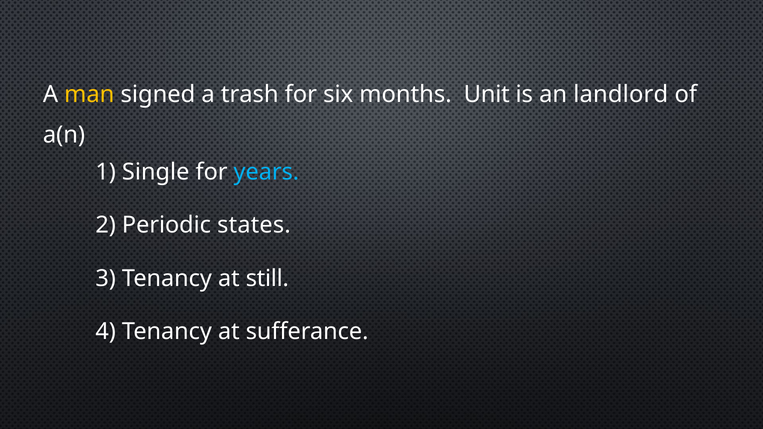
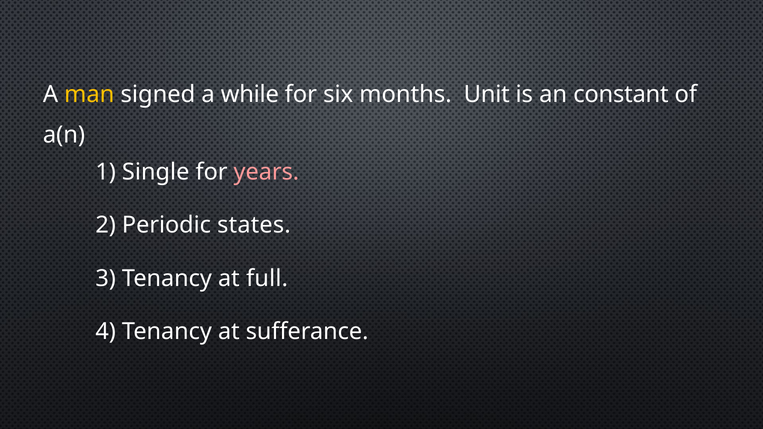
trash: trash -> while (250, 95)
landlord: landlord -> constant (621, 95)
years colour: light blue -> pink (266, 172)
still: still -> full (267, 278)
